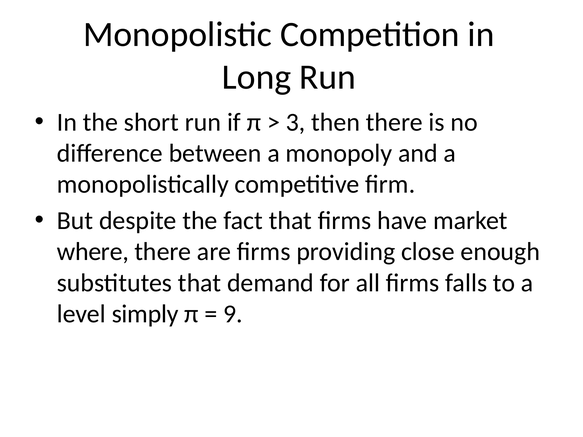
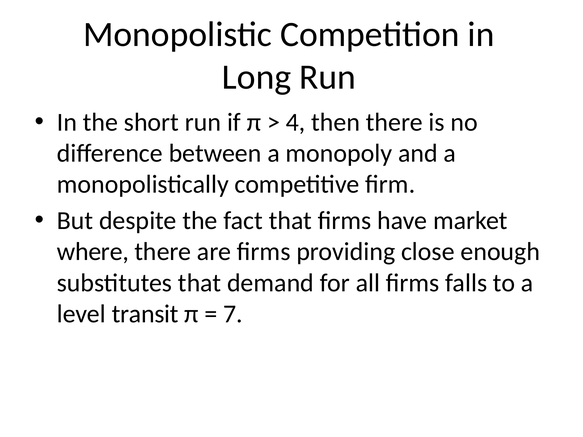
3: 3 -> 4 (296, 122)
simply: simply -> transit (145, 314)
9: 9 -> 7 (233, 314)
